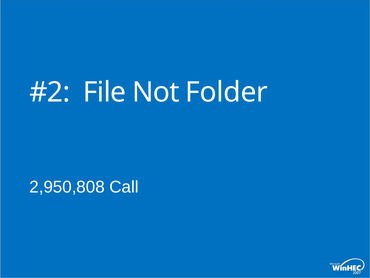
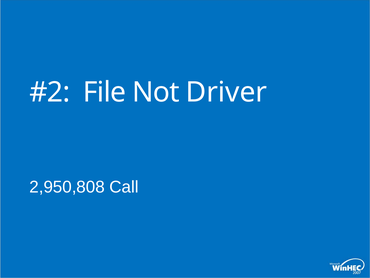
Folder: Folder -> Driver (226, 92)
